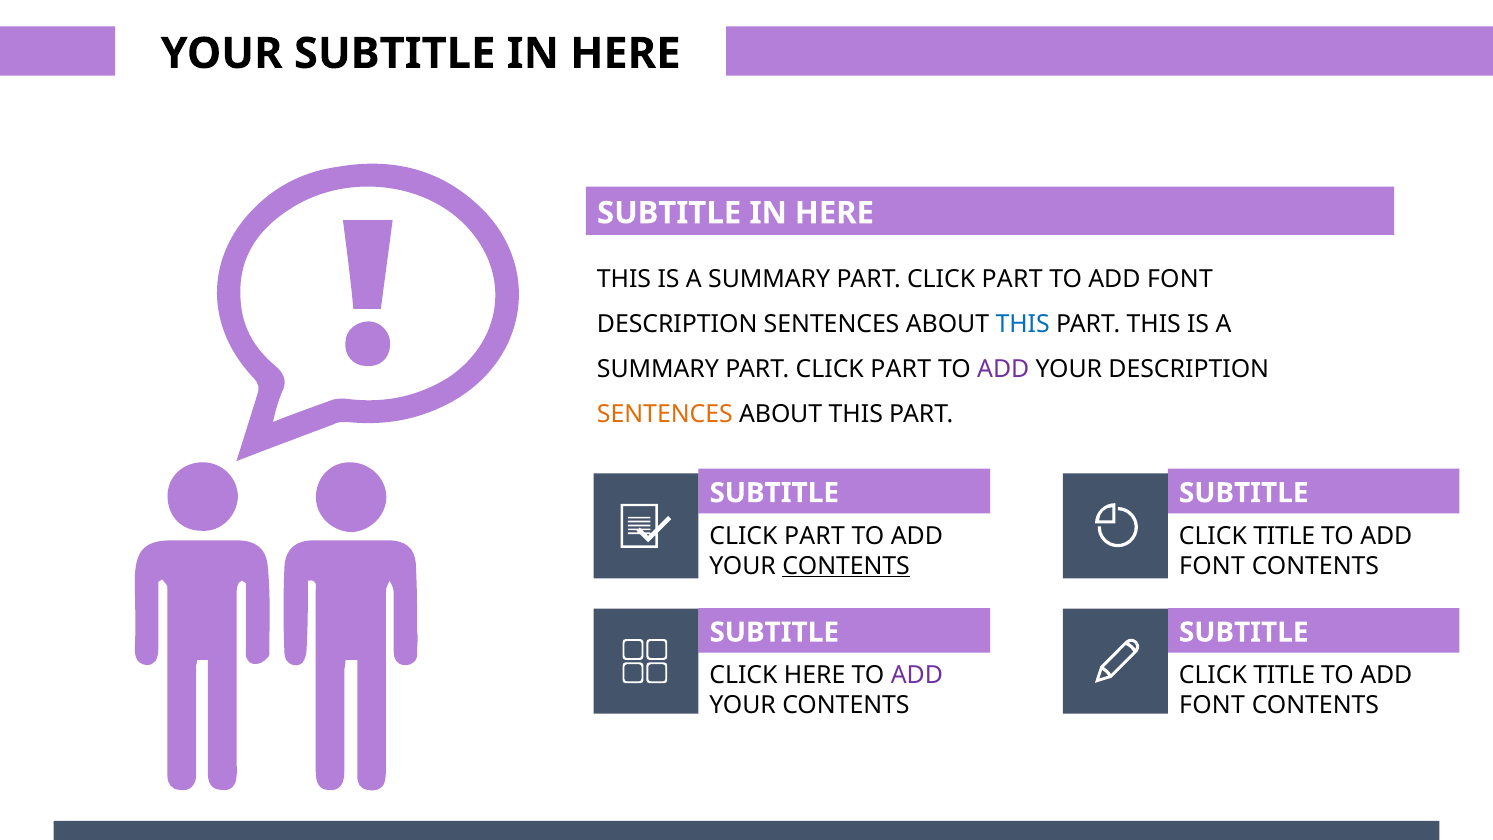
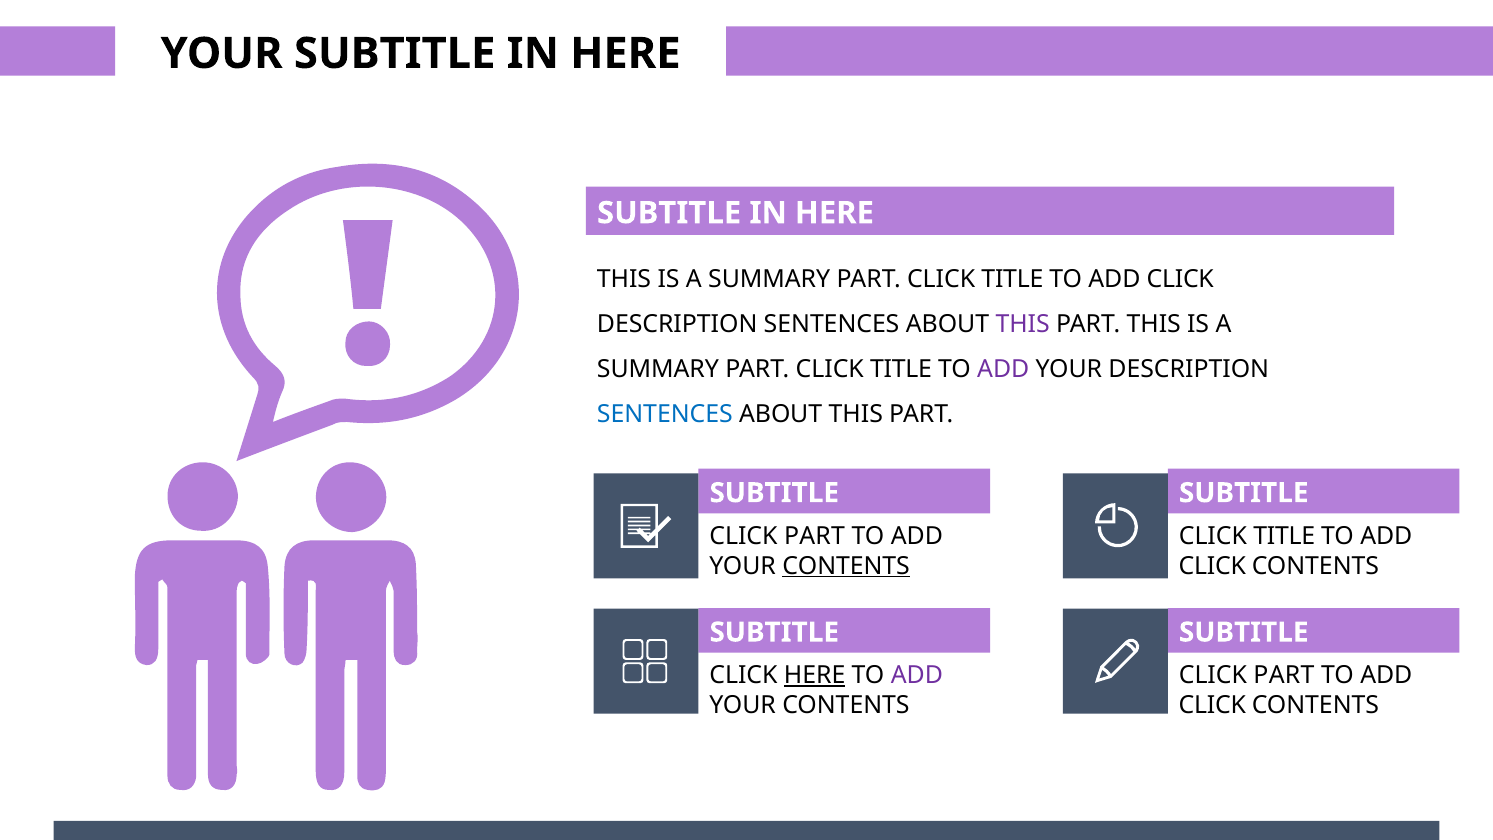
PART: PART -> TITLE (1012, 280)
FONT: FONT -> CLICK (1180, 280)
THIS colour: blue -> purple (1023, 324)
PART: PART -> TITLE (901, 369)
SENTENCES colour: orange -> blue (665, 414)
FONT: FONT -> CLICK (1212, 566)
HERE underline: none -> present (815, 675)
TITLE: TITLE -> PART (1284, 675)
FONT: FONT -> CLICK (1212, 705)
